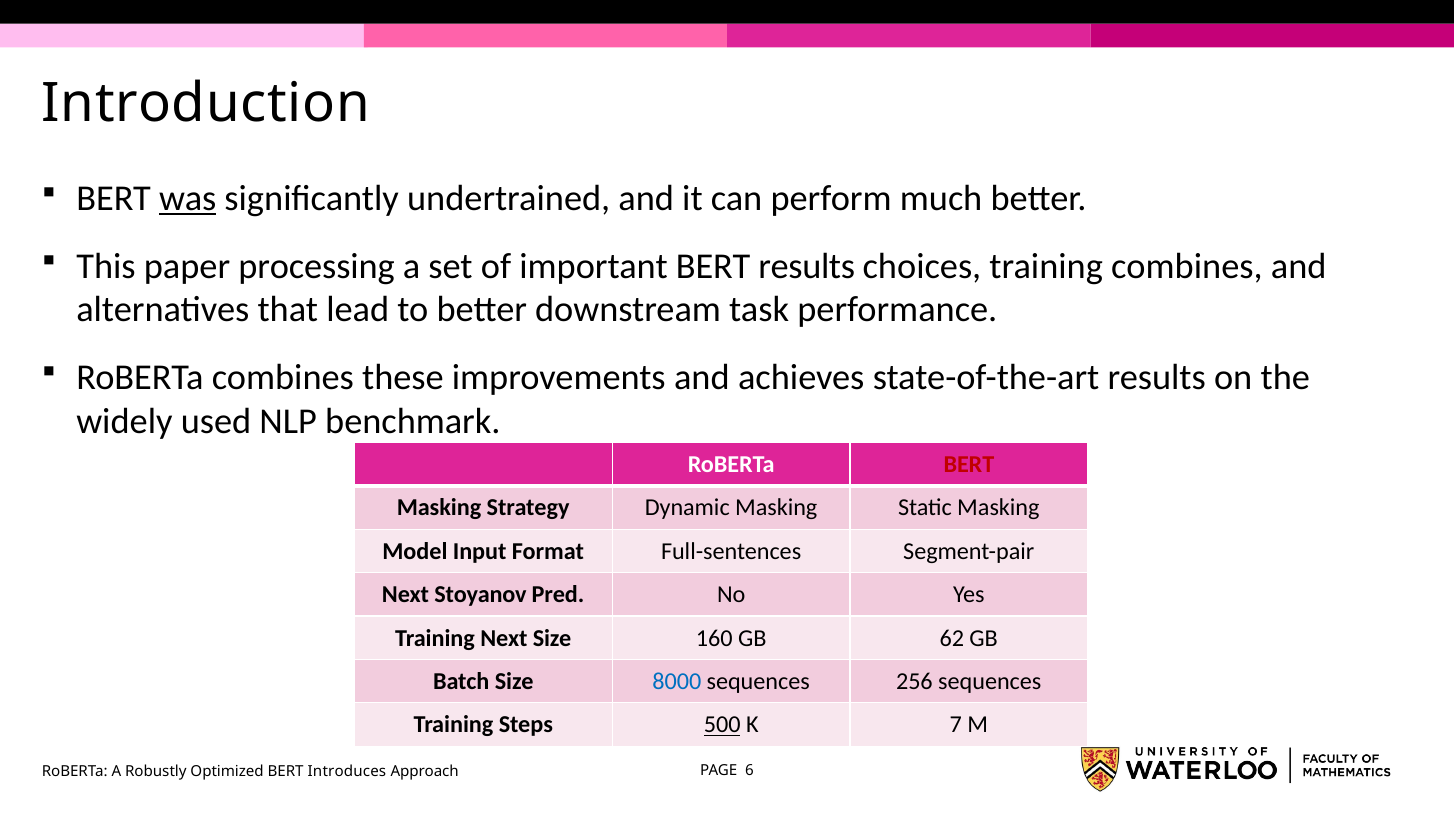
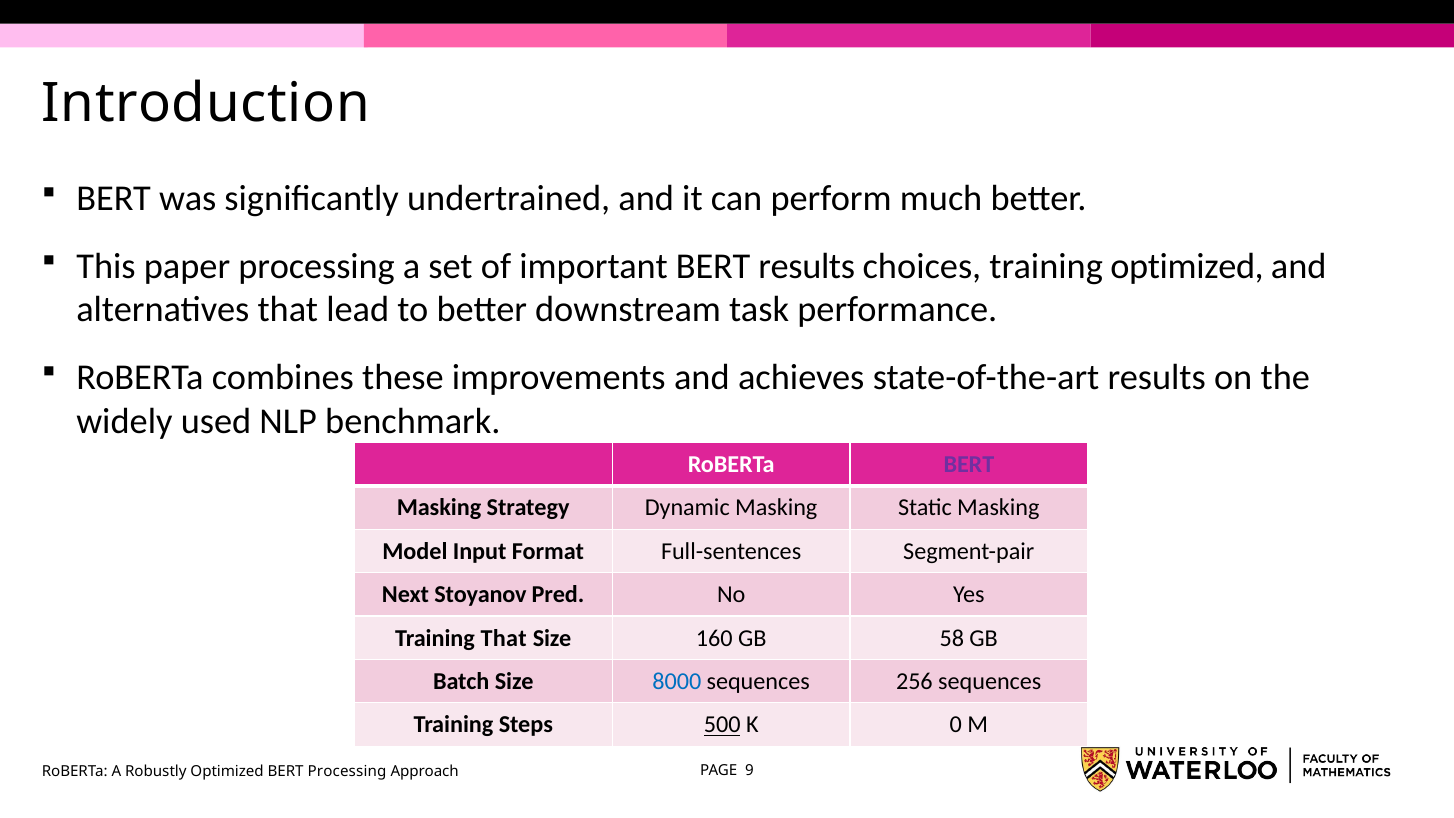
was underline: present -> none (188, 198)
training combines: combines -> optimized (1187, 266)
BERT colour: red -> purple (969, 465)
Training Next: Next -> That (504, 638)
62: 62 -> 58 (952, 638)
7: 7 -> 0 (956, 725)
BERT Introduces: Introduces -> Processing (347, 771)
6: 6 -> 9 (749, 770)
